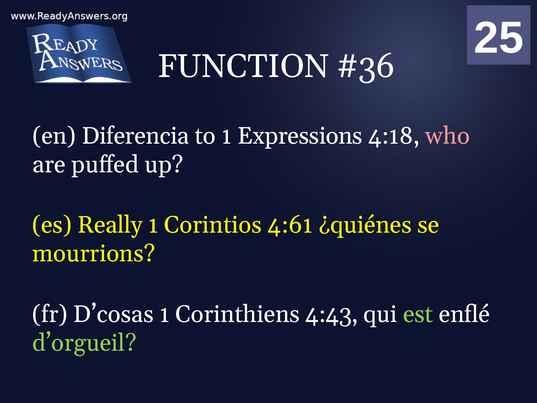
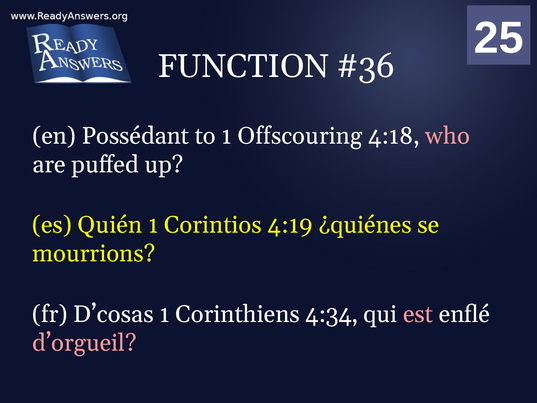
Diferencia: Diferencia -> Possédant (135, 136)
Expressions: Expressions -> Offscouring (300, 136)
Really: Really -> Quién (110, 225)
4:61: 4:61 -> 4:19 (290, 225)
4:43: 4:43 -> 4:34 (332, 314)
est colour: light green -> pink (418, 314)
d’orgueil colour: light green -> pink (84, 343)
